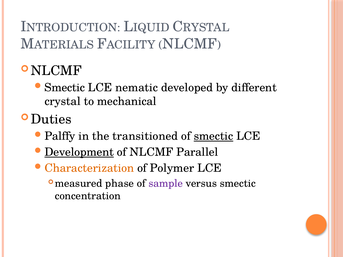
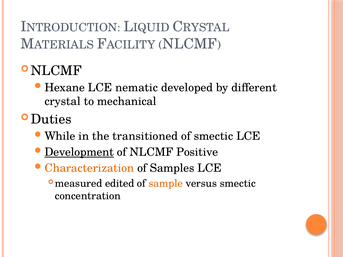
Smectic: Smectic -> Hexane (65, 88)
Palffy: Palffy -> While (60, 136)
smectic underline: present -> none (213, 136)
Parallel: Parallel -> Positive (197, 152)
Polymer: Polymer -> Samples (172, 168)
phase: phase -> edited (120, 183)
sample colour: purple -> orange (166, 183)
